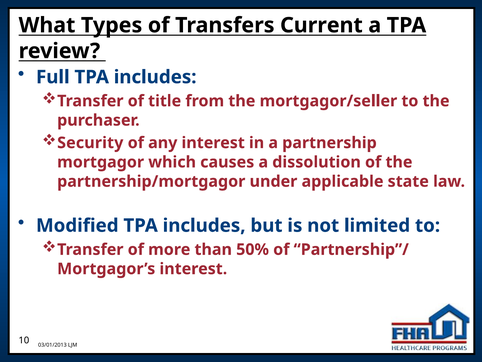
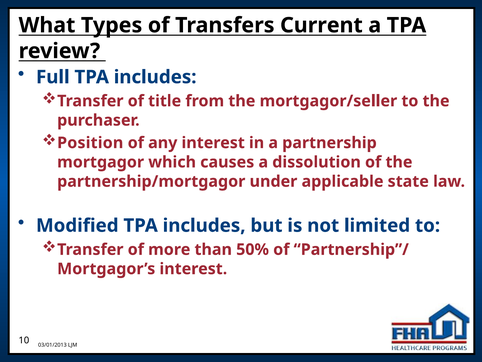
Security: Security -> Position (90, 143)
